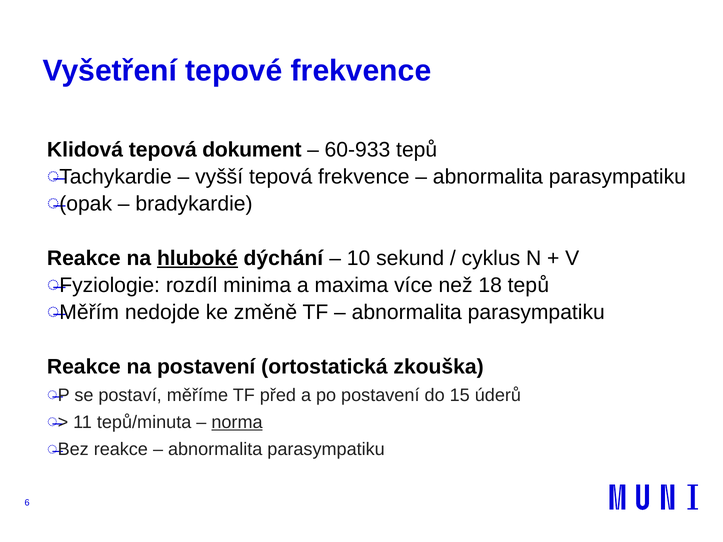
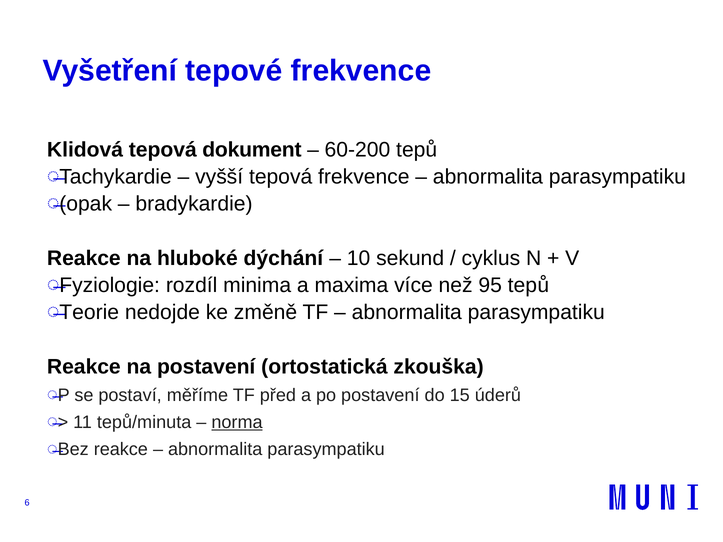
60-933: 60-933 -> 60-200 (357, 150)
hluboké underline: present -> none (197, 258)
18: 18 -> 95 (490, 285)
Měřím: Měřím -> Teorie (89, 312)
